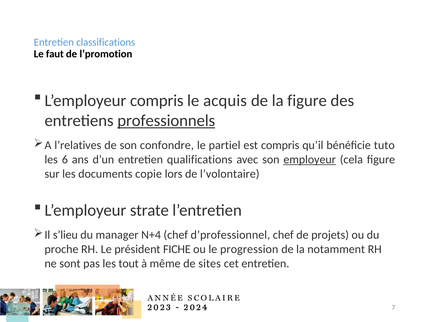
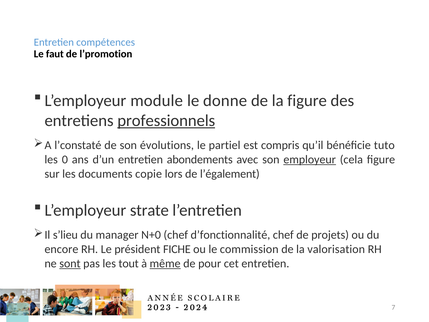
classifications: classifications -> compétences (106, 42)
L’employeur compris: compris -> module (157, 100)
acquis: acquis -> donne (225, 100)
l’relatives: l’relatives -> l’constaté (78, 145)
confondre: confondre -> évolutions (167, 145)
6: 6 -> 0 (65, 159)
qualifications: qualifications -> abondements (200, 159)
l’volontaire: l’volontaire -> l’également (230, 174)
N+4: N+4 -> N+0 (151, 235)
d’professionnel: d’professionnel -> d’fonctionnalité (230, 235)
proche: proche -> encore (61, 249)
progression: progression -> commission (249, 249)
notamment: notamment -> valorisation (336, 249)
sont underline: none -> present (70, 263)
même underline: none -> present (165, 263)
sites: sites -> pour (210, 263)
